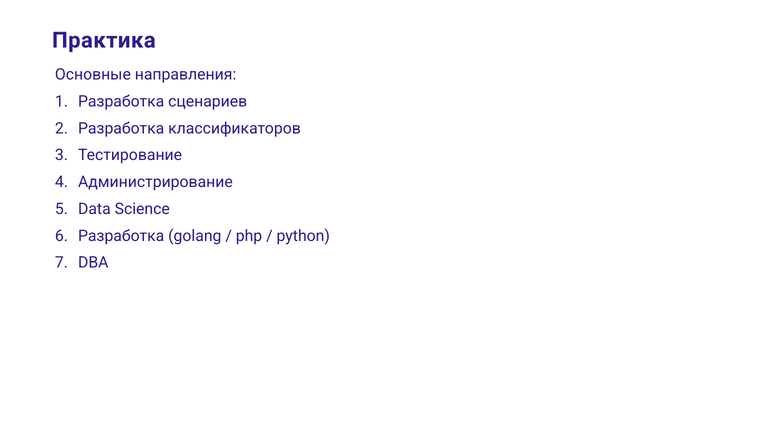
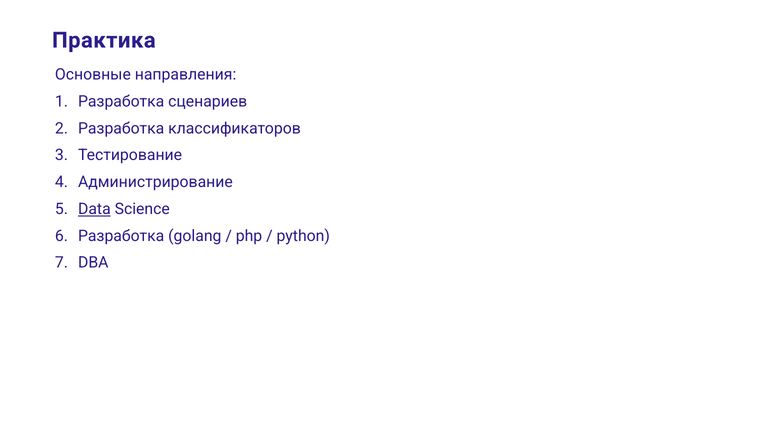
Data underline: none -> present (94, 209)
